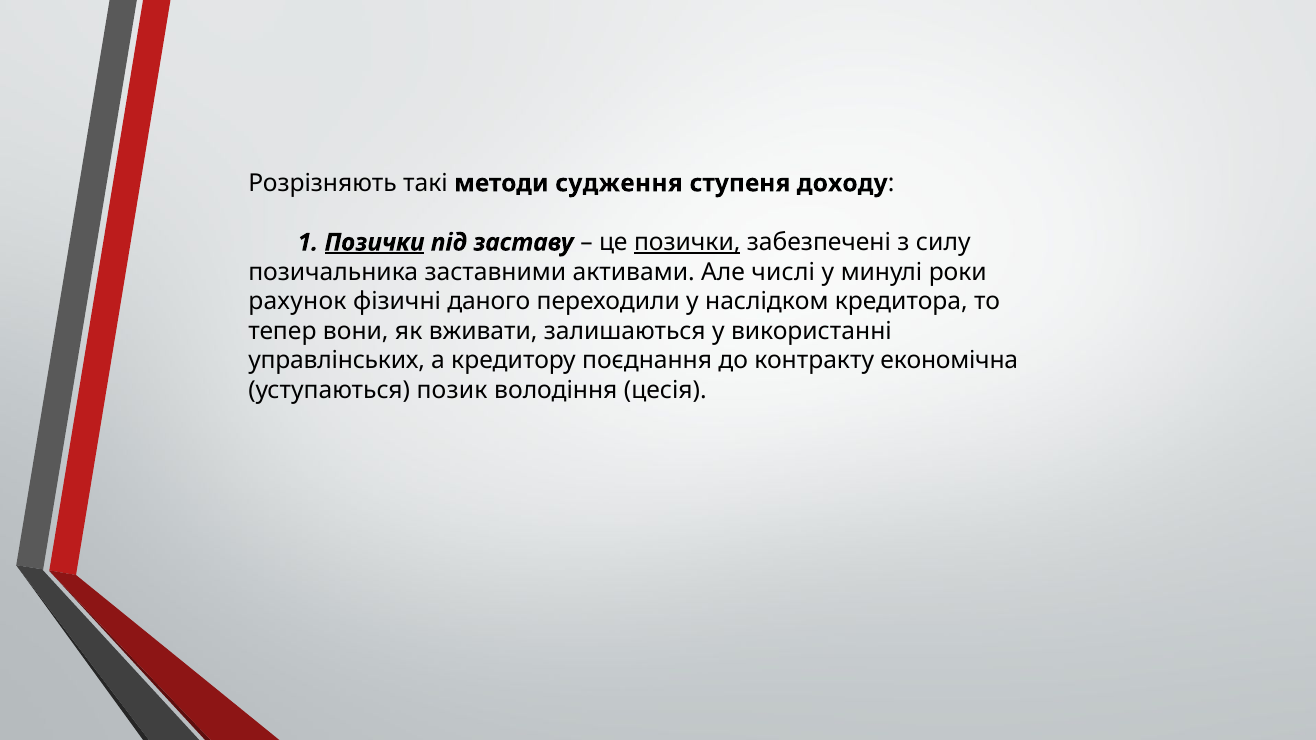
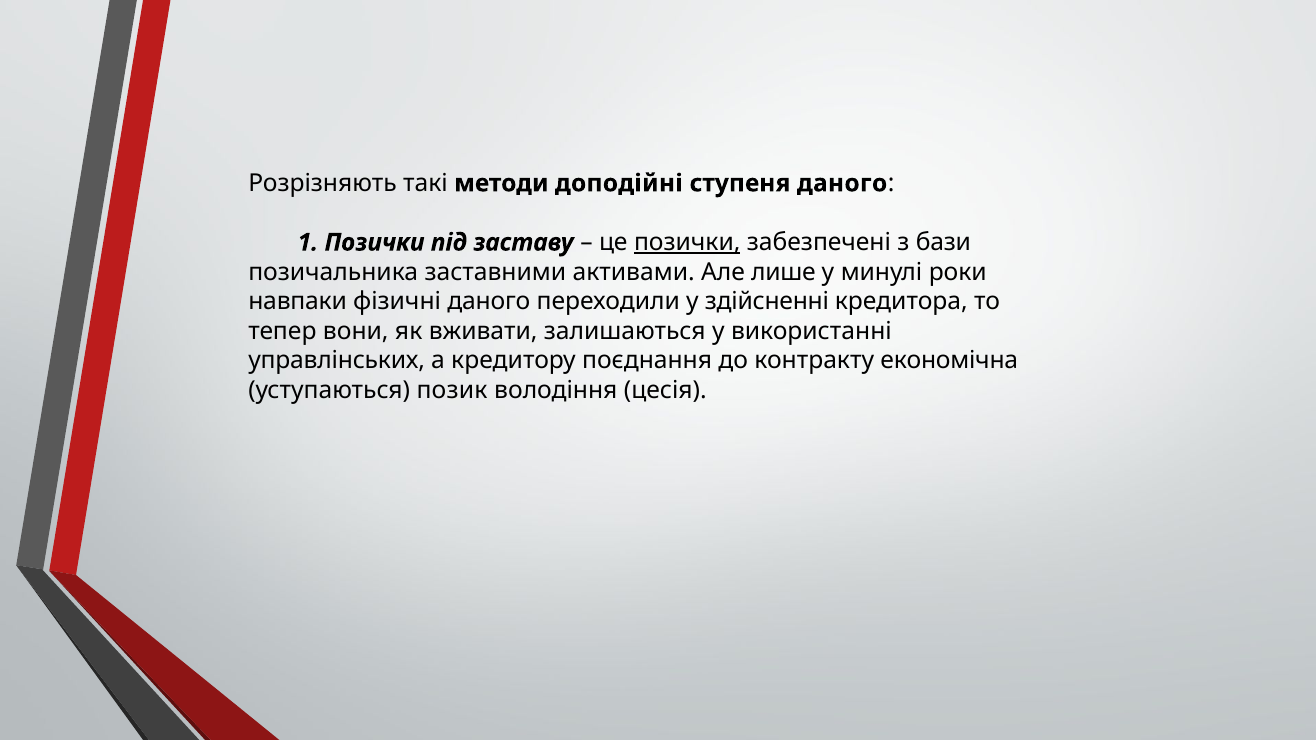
судження: судження -> доподійні (619, 183)
ступеня доходу: доходу -> даного (842, 183)
Позички underline: present -> none (375, 243)
силу: силу -> бази (943, 243)
числі: числі -> лише (783, 272)
рахунок: рахунок -> навпаки (298, 302)
наслідком: наслідком -> здійсненні (767, 302)
